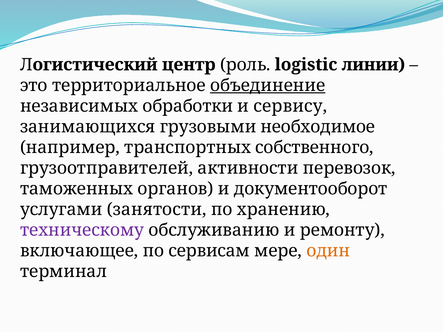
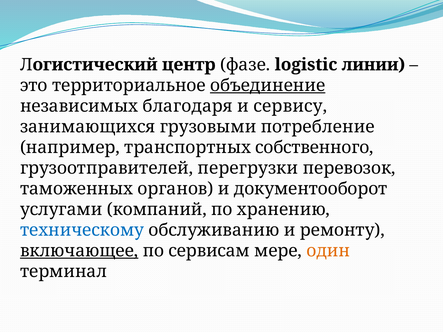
роль: роль -> фазе (245, 65)
обработки: обработки -> благодаря (188, 106)
необходимое: необходимое -> потребление (318, 127)
активности: активности -> перегрузки (248, 168)
занятости: занятости -> компаний (157, 210)
техническому colour: purple -> blue (82, 230)
включающее underline: none -> present (79, 251)
